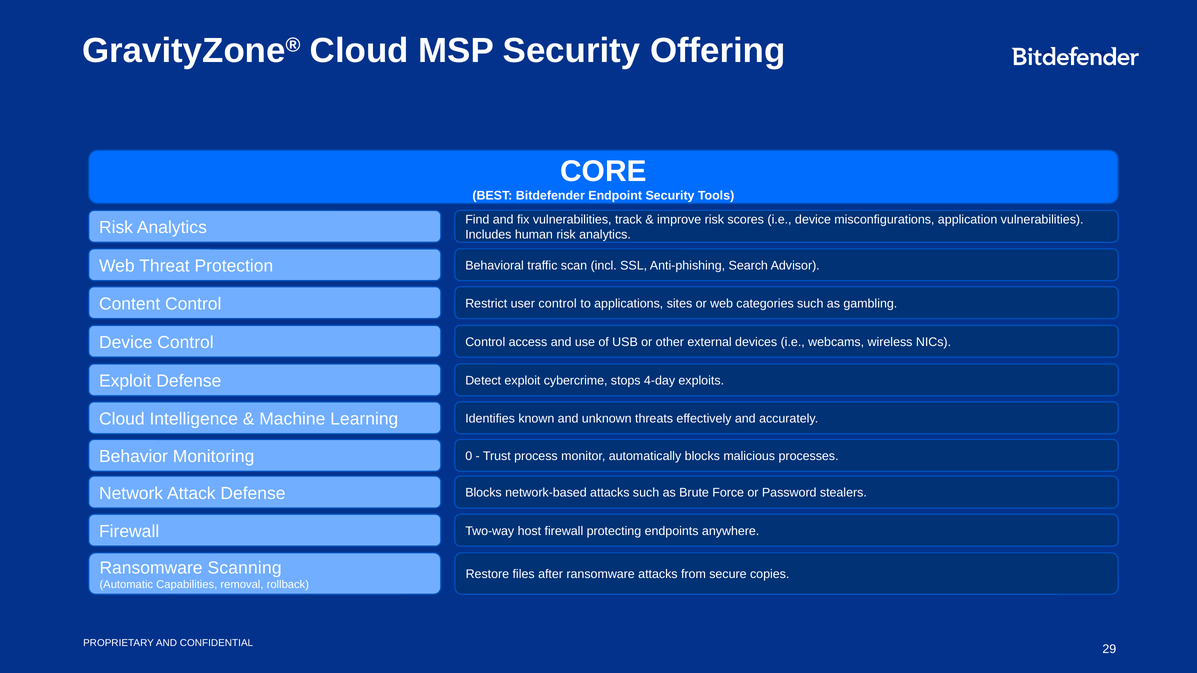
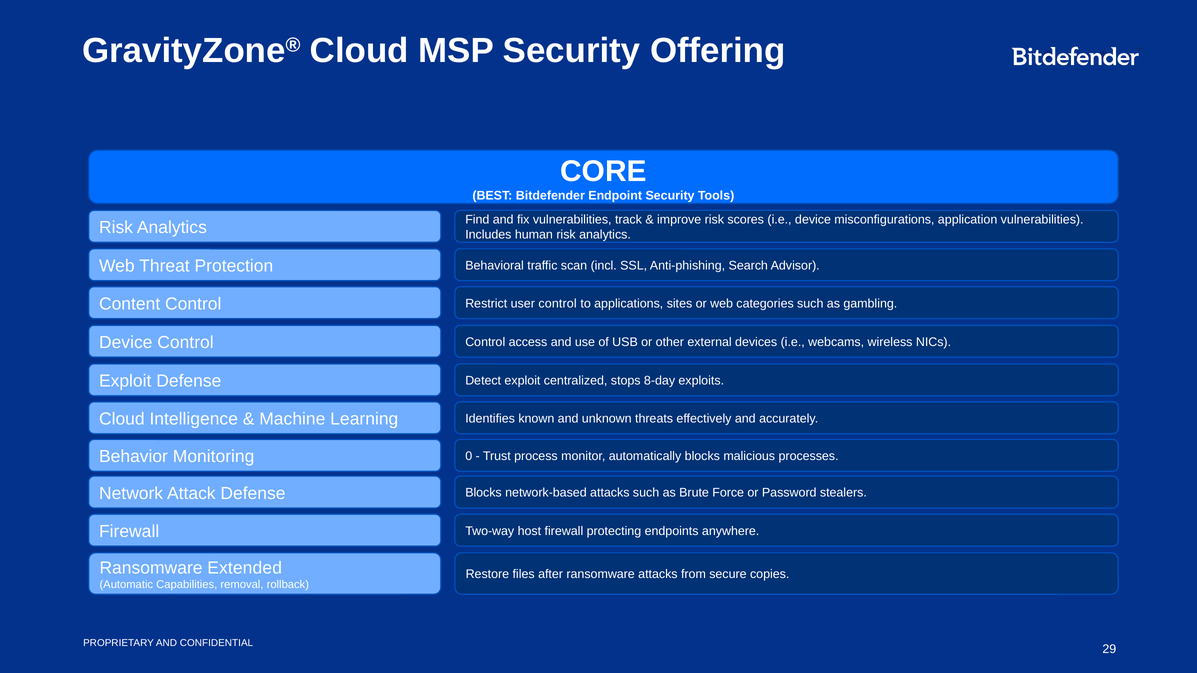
cybercrime: cybercrime -> centralized (576, 381)
4-day: 4-day -> 8-day (660, 381)
Scanning: Scanning -> Extended (245, 568)
